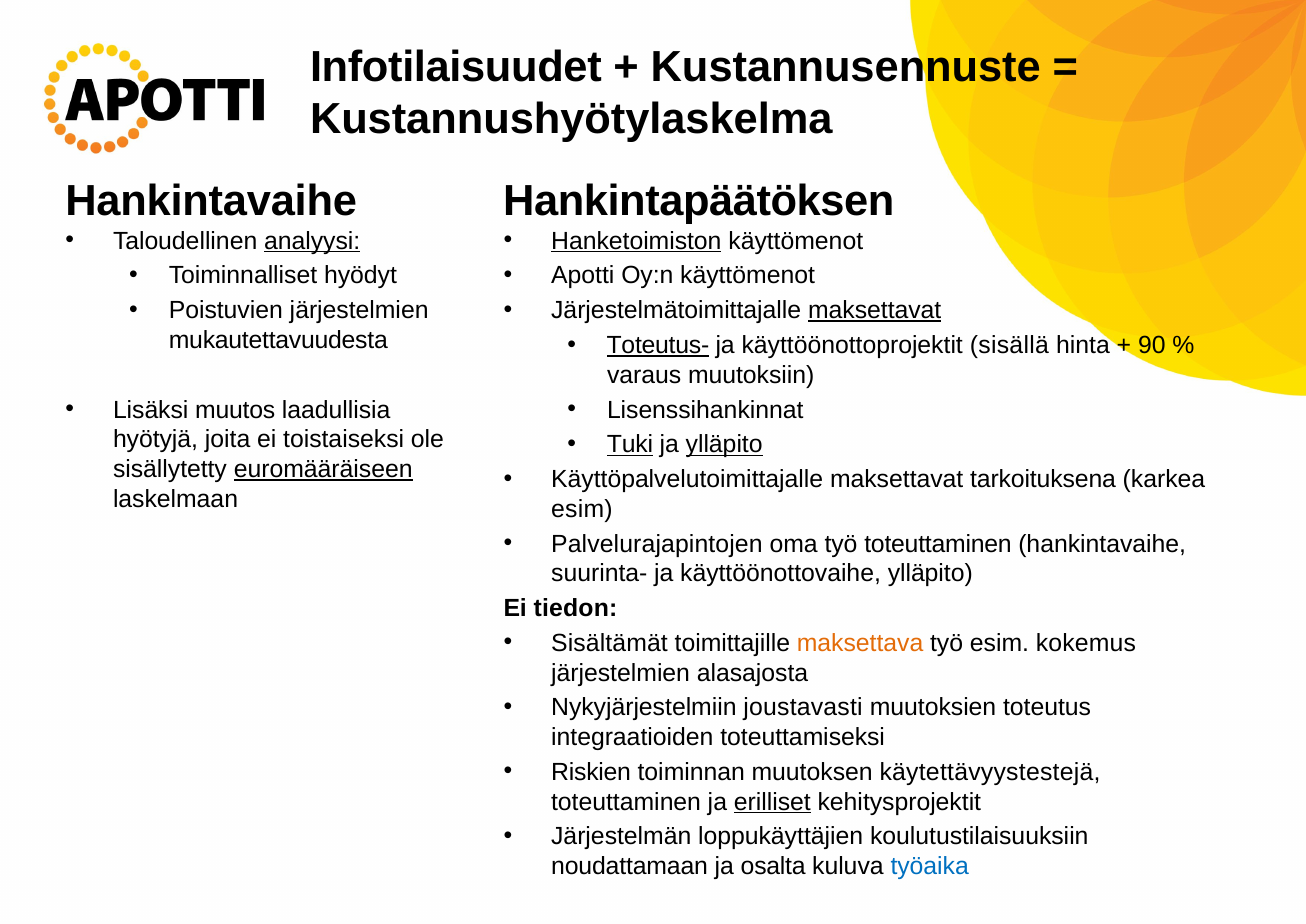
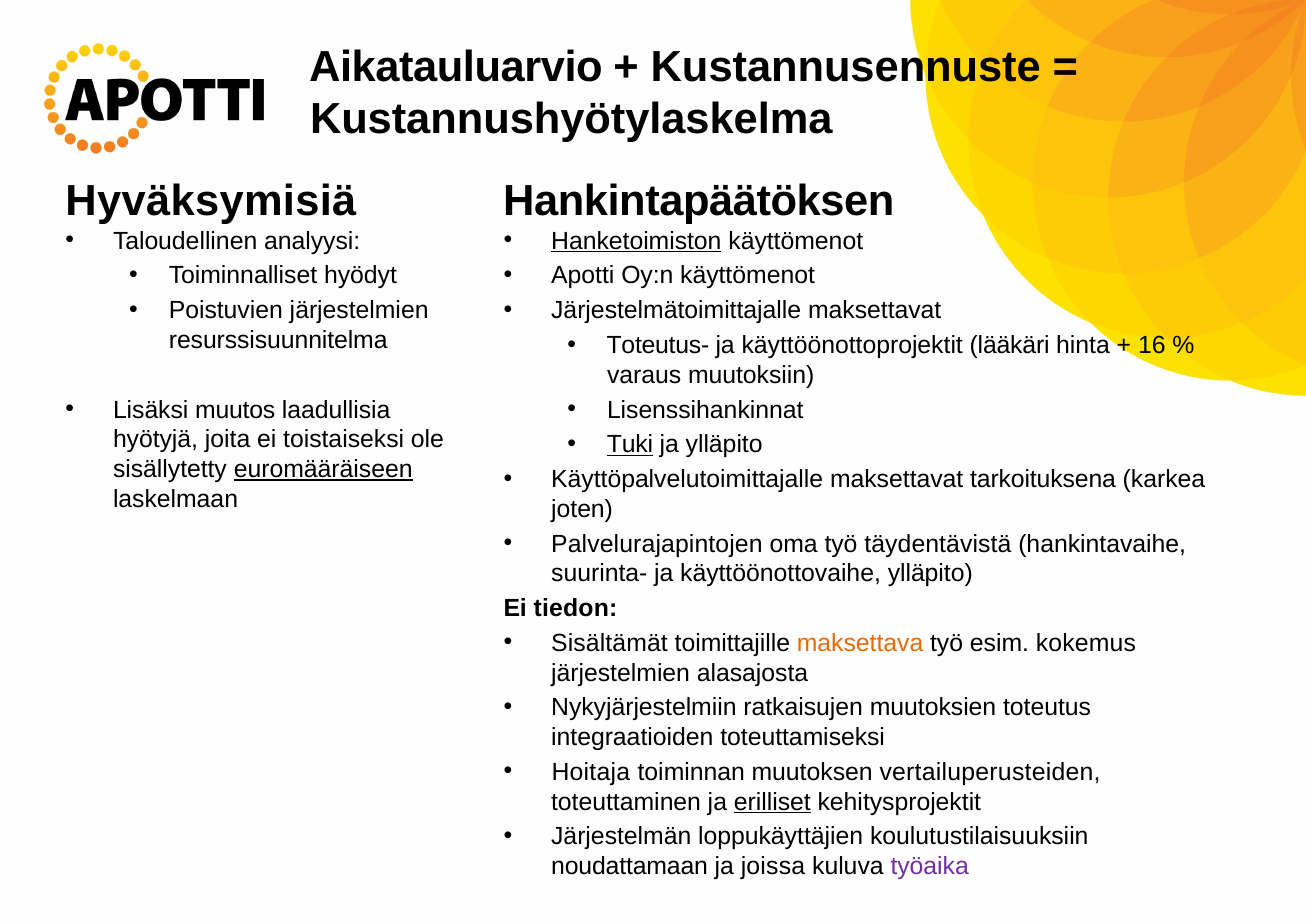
Infotilaisuudet: Infotilaisuudet -> Aikatauluarvio (456, 67)
Hankintavaihe: Hankintavaihe -> Hyväksymisiä (211, 201)
analyysi underline: present -> none (312, 241)
maksettavat underline: present -> none (875, 310)
mukautettavuudesta: mukautettavuudesta -> resurssisuunnitelma (278, 340)
Toteutus- underline: present -> none (658, 345)
sisällä: sisällä -> lääkäri (1010, 345)
90: 90 -> 16 (1152, 345)
ylläpito underline: present -> none (724, 444)
esim: esim -> joten (582, 509)
työ toteuttaminen: toteuttaminen -> täydentävistä (938, 544)
joustavasti: joustavasti -> ratkaisujen (803, 707)
Riskien: Riskien -> Hoitaja (591, 772)
käytettävyystestejä: käytettävyystestejä -> vertailuperusteiden (990, 772)
osalta: osalta -> joissa (773, 866)
työaika colour: blue -> purple (930, 866)
